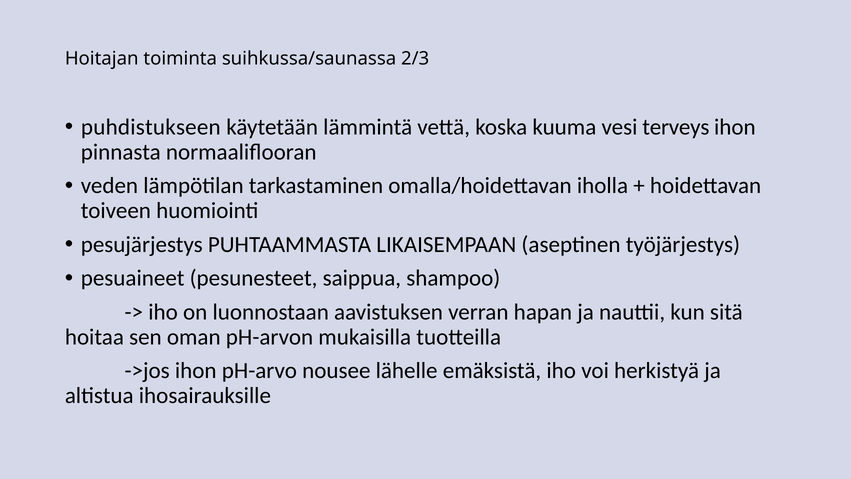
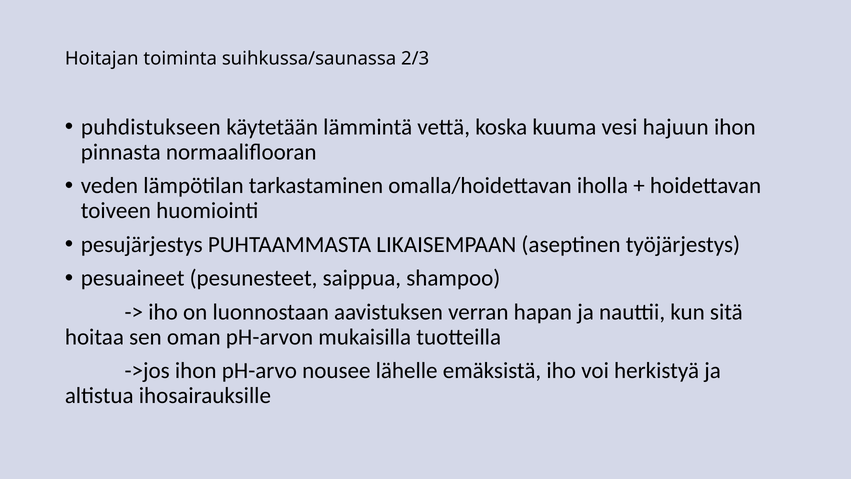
terveys: terveys -> hajuun (676, 127)
